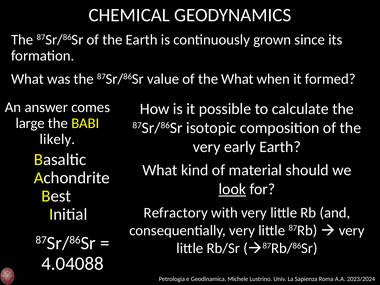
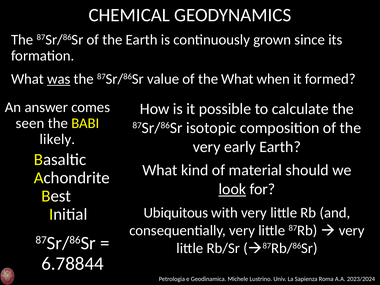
was underline: none -> present (59, 79)
large: large -> seen (30, 123)
Refractory: Refractory -> Ubiquitous (176, 213)
4.04088: 4.04088 -> 6.78844 (73, 264)
